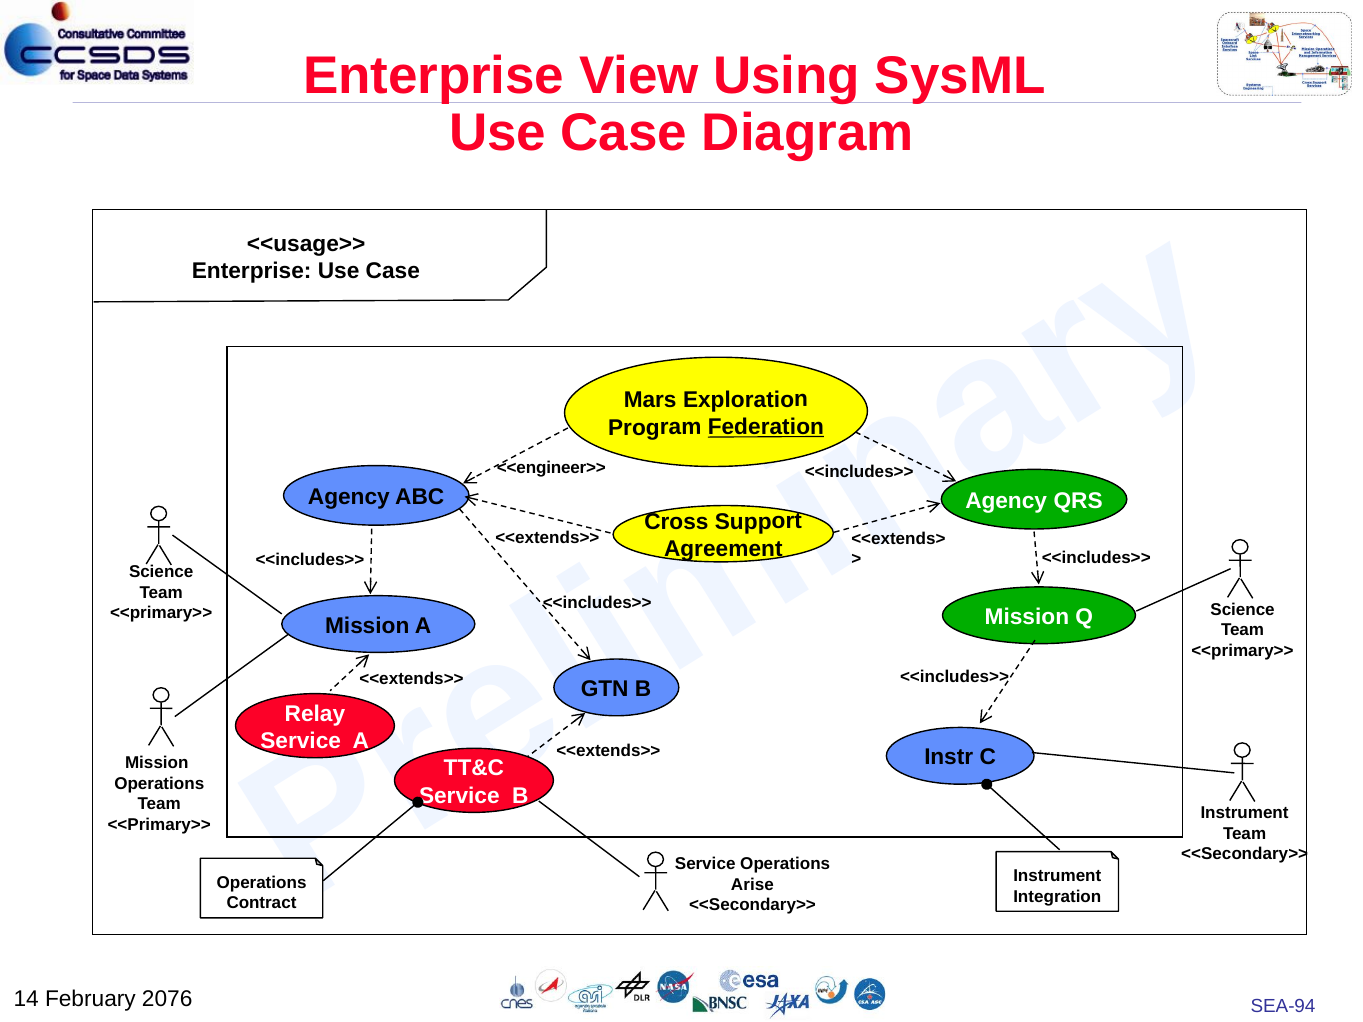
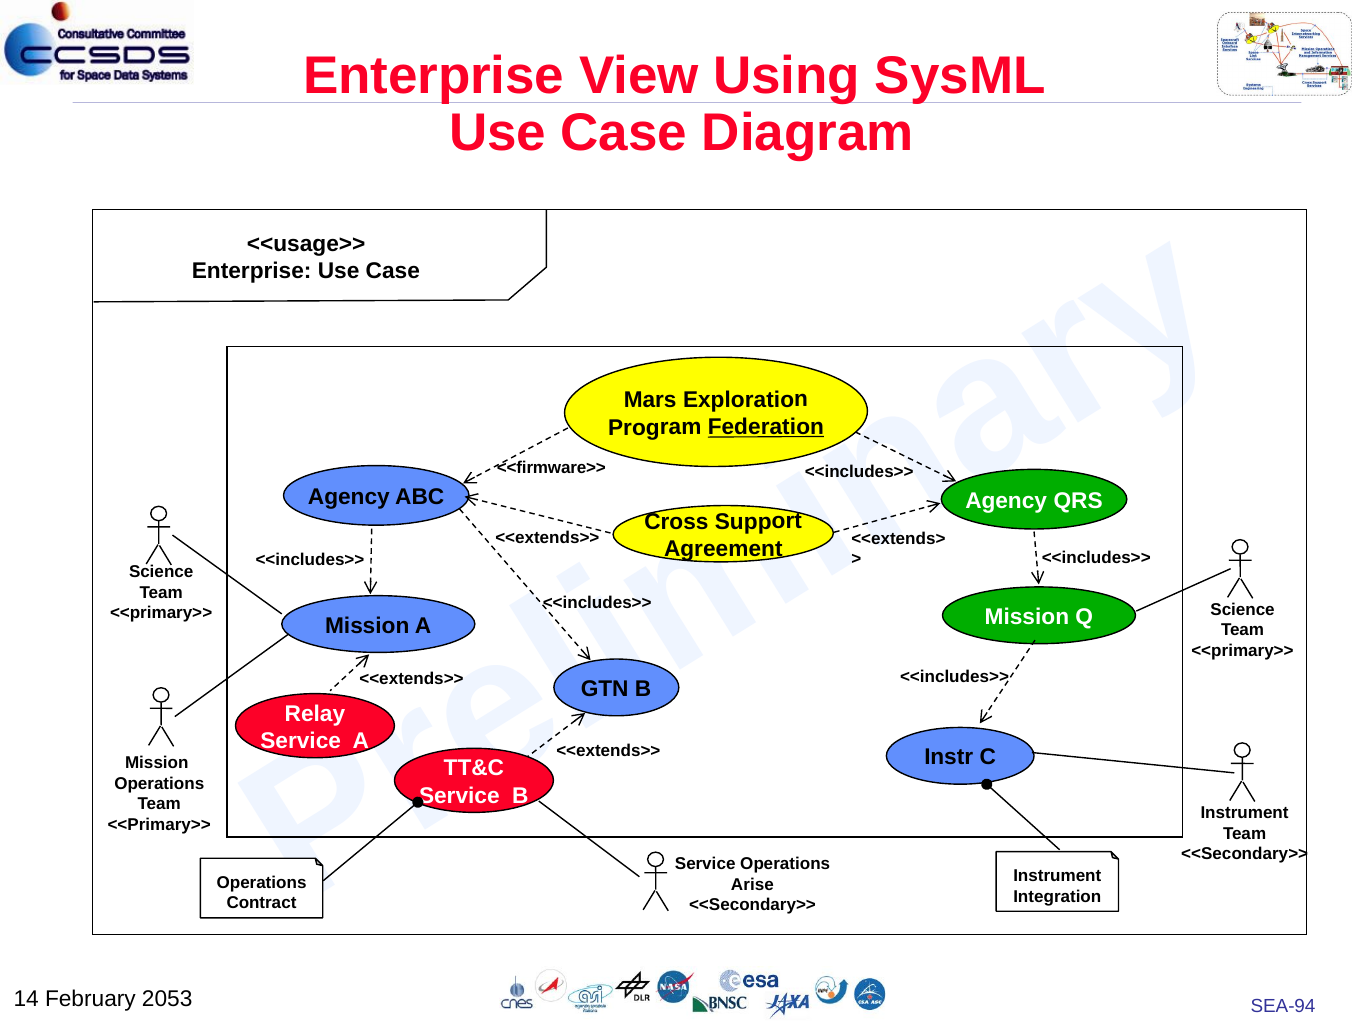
<<engineer>>: <<engineer>> -> <<firmware>> (551, 468)
2076: 2076 -> 2053 (167, 999)
